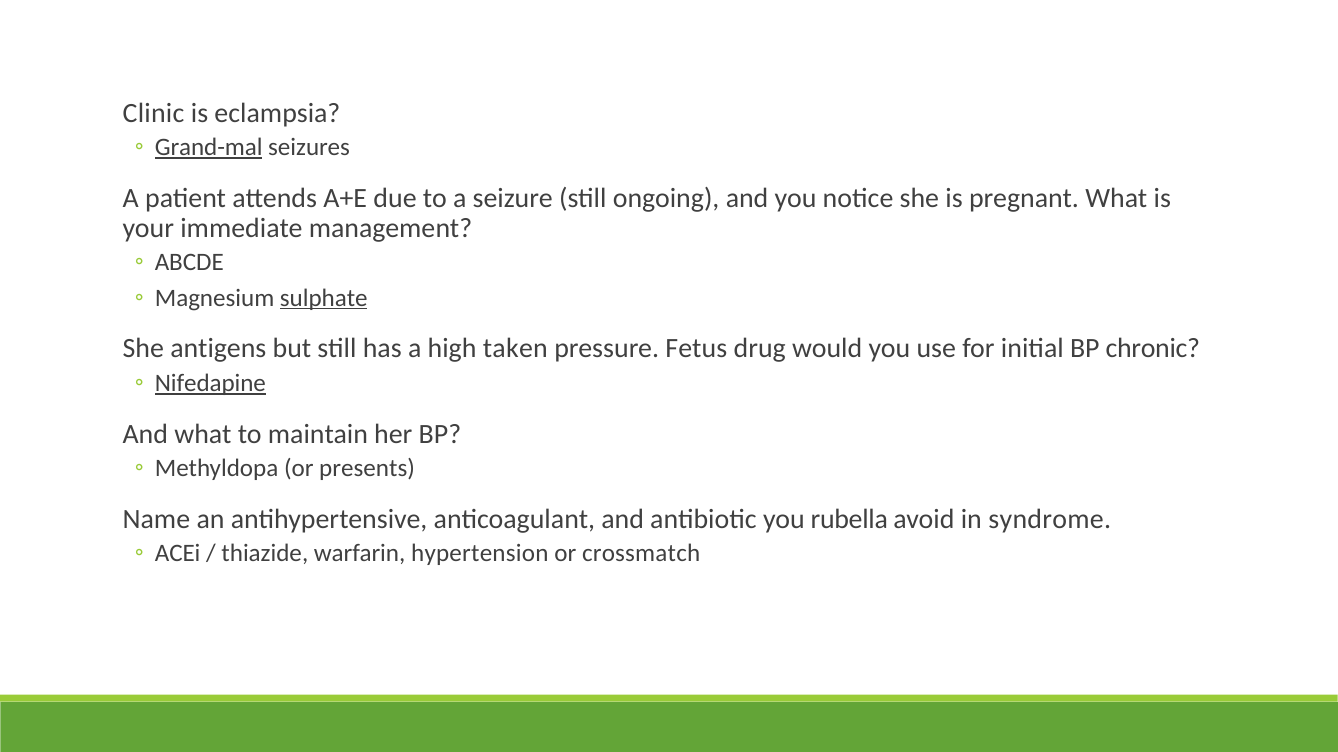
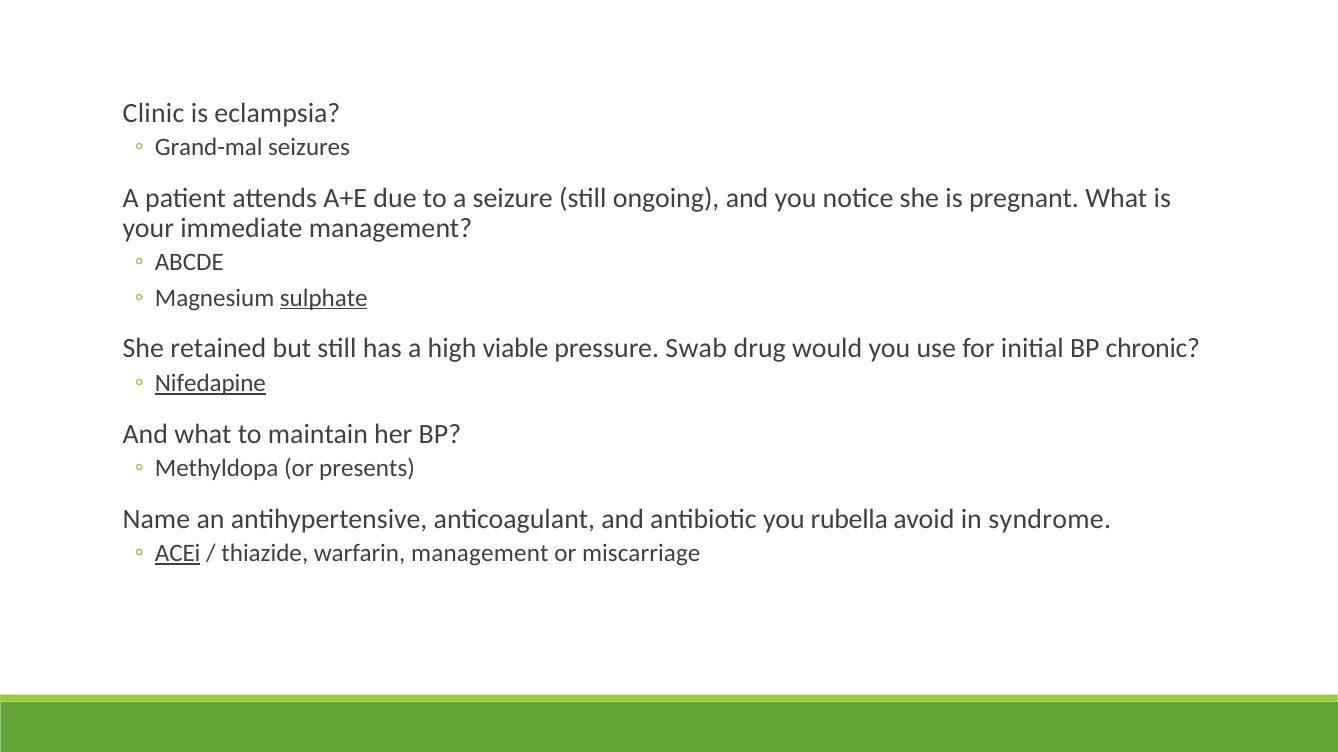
Grand-mal underline: present -> none (209, 147)
antigens: antigens -> retained (218, 349)
taken: taken -> viable (516, 349)
Fetus: Fetus -> Swab (696, 349)
ACEi underline: none -> present (178, 554)
warfarin hypertension: hypertension -> management (480, 554)
crossmatch: crossmatch -> miscarriage (641, 554)
